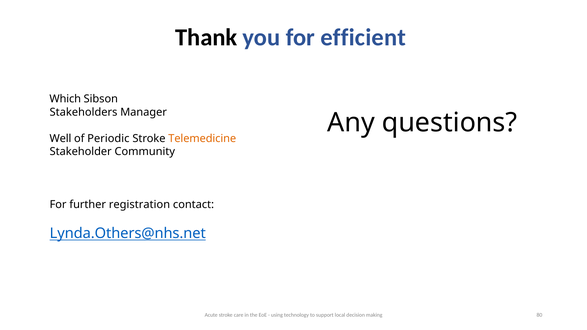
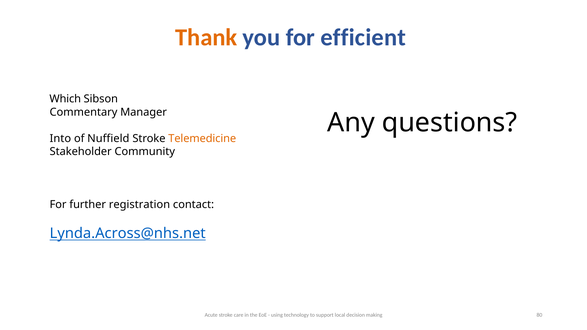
Thank colour: black -> orange (206, 37)
Stakeholders: Stakeholders -> Commentary (84, 112)
Well: Well -> Into (60, 139)
Periodic: Periodic -> Nuffield (108, 139)
Lynda.Others@nhs.net: Lynda.Others@nhs.net -> Lynda.Across@nhs.net (128, 233)
